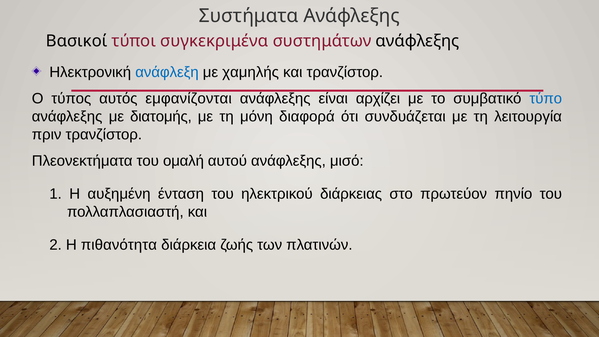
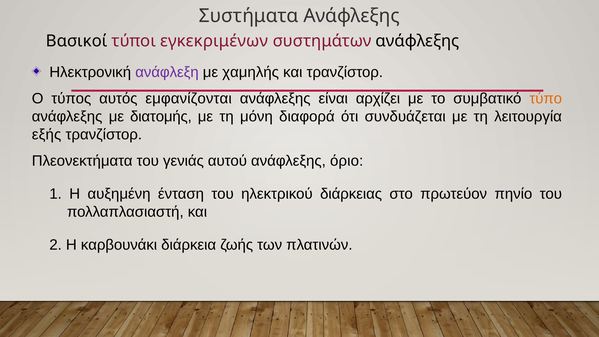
συγκεκριμένα: συγκεκριμένα -> εγκεκριμένων (214, 41)
ανάφλεξη colour: blue -> purple (167, 72)
τύπο colour: blue -> orange (546, 99)
πριν: πριν -> εξής (47, 135)
ομαλή: ομαλή -> γενιάς (183, 161)
μισό: μισό -> όριο (347, 161)
πιθανότητα: πιθανότητα -> καρβουνάκι (119, 245)
